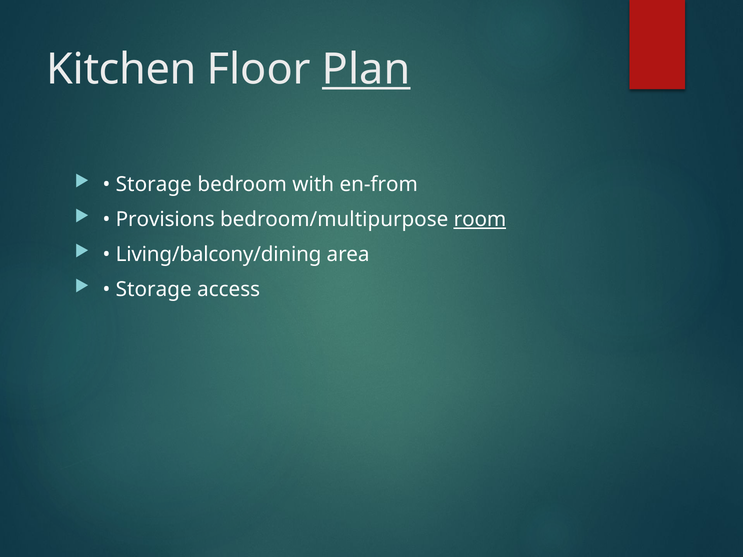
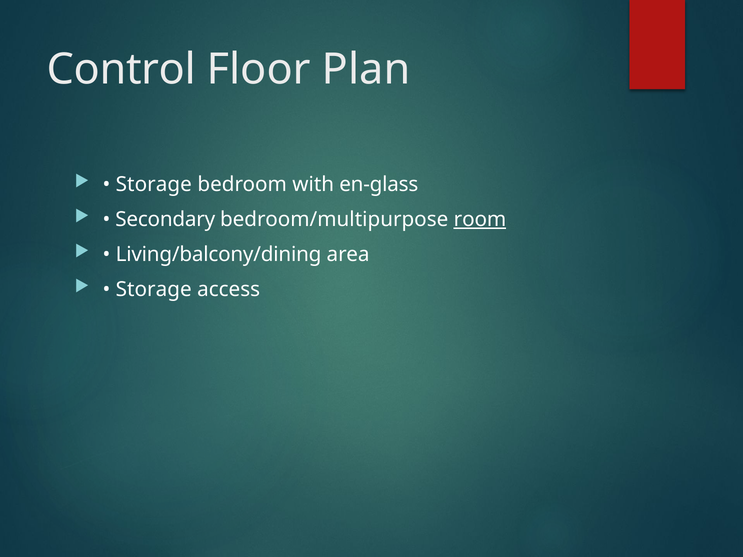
Kitchen: Kitchen -> Control (121, 70)
Plan underline: present -> none (366, 70)
en-from: en-from -> en-glass (379, 184)
Provisions: Provisions -> Secondary (165, 219)
